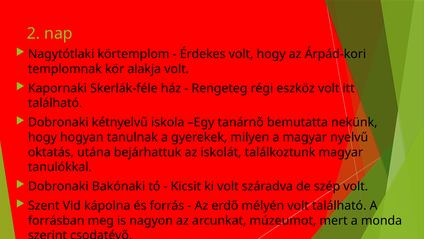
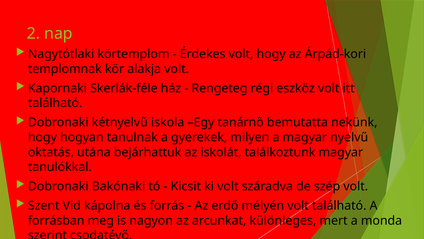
múzeumot: múzeumot -> különleges (283, 220)
